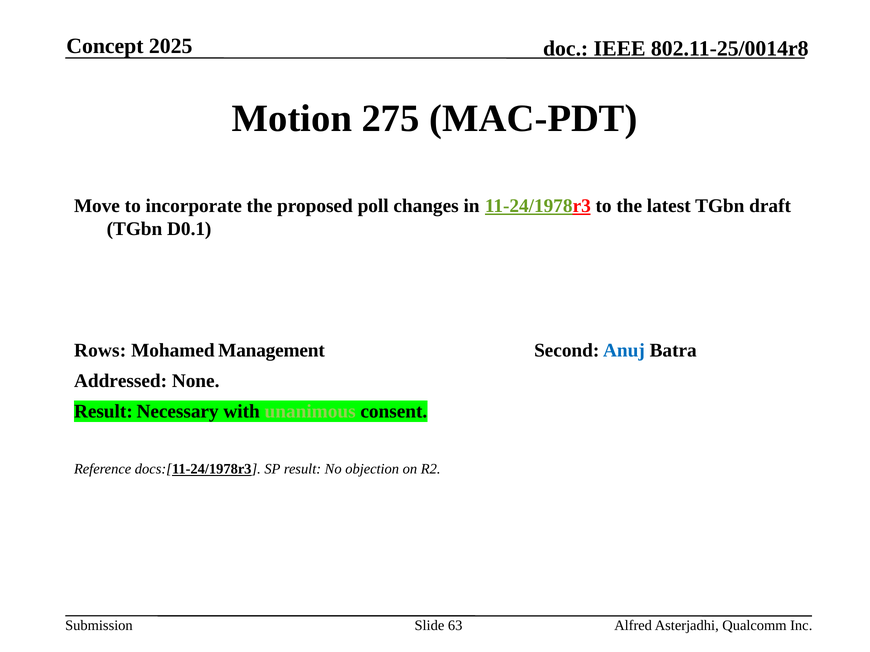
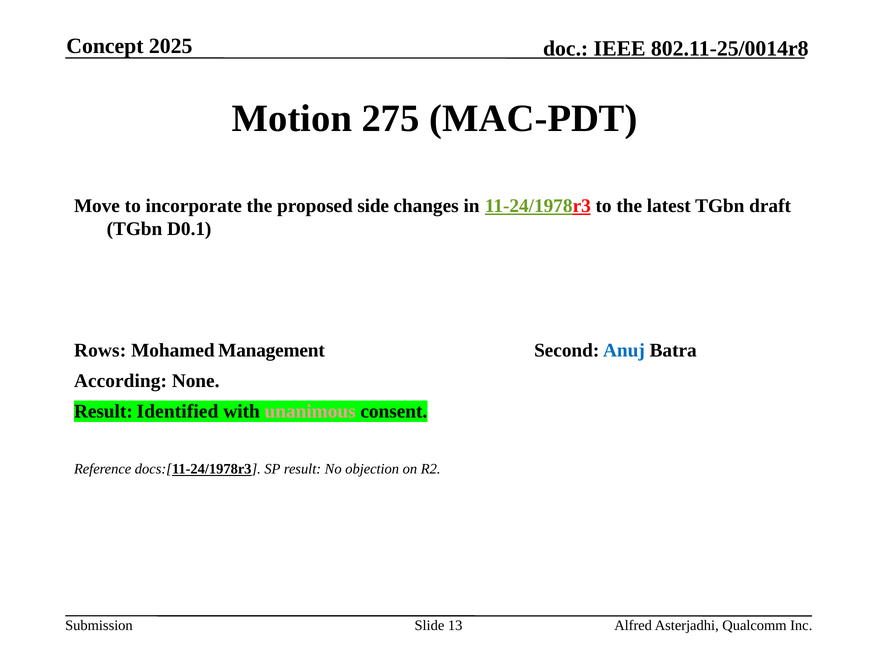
poll: poll -> side (373, 206)
Addressed: Addressed -> According (120, 381)
Necessary: Necessary -> Identified (178, 412)
unanimous colour: light green -> pink (310, 412)
63: 63 -> 13 (455, 626)
